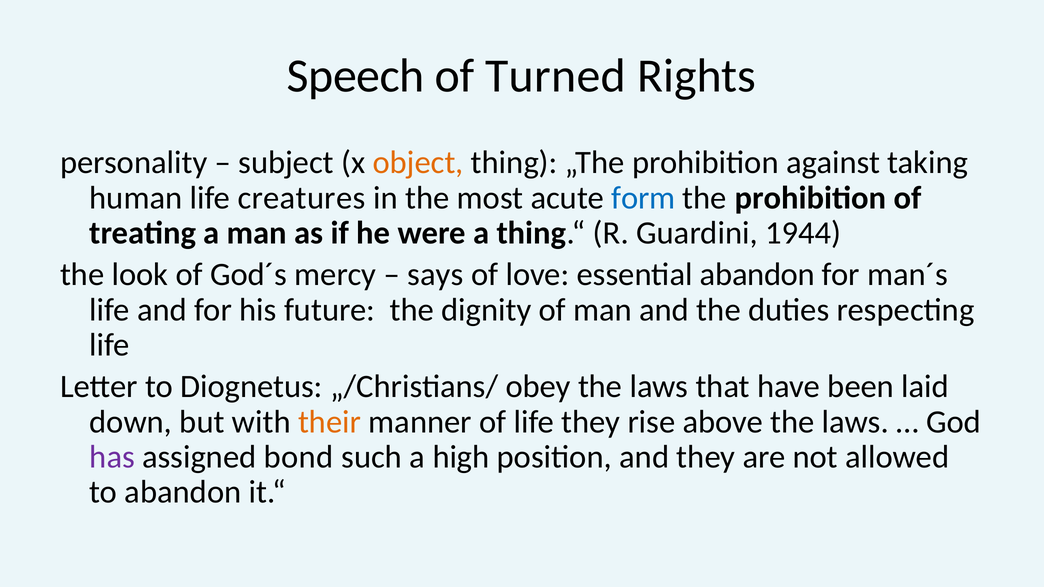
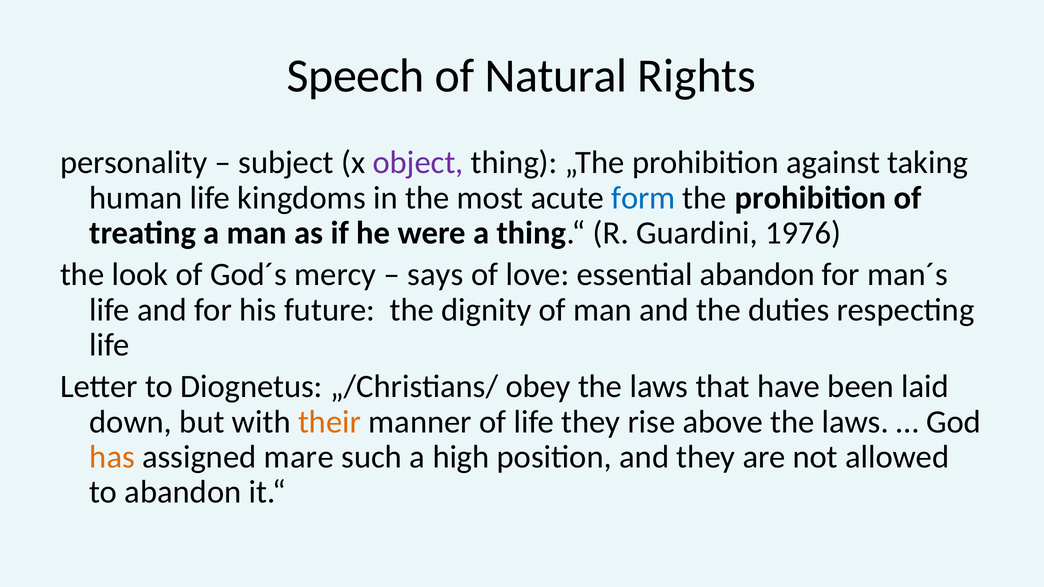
Turned: Turned -> Natural (556, 76)
object colour: orange -> purple (418, 163)
creatures: creatures -> kingdoms (302, 198)
1944: 1944 -> 1976 (803, 233)
has colour: purple -> orange (112, 457)
bond: bond -> mare (299, 457)
